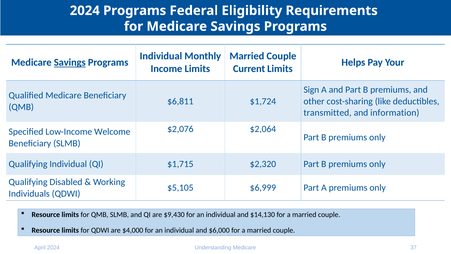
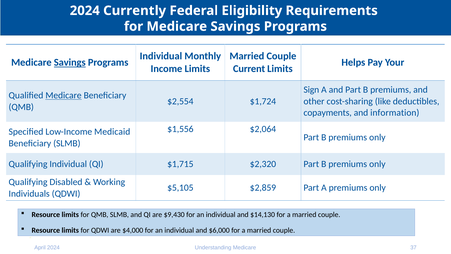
2024 Programs: Programs -> Currently (135, 11)
Medicare underline: none -> present (64, 95)
$6,811: $6,811 -> $2,554 (180, 101)
transmitted: transmitted -> copayments (328, 113)
$2,076: $2,076 -> $1,556 (180, 129)
Welcome: Welcome -> Medicaid (112, 132)
$6,999: $6,999 -> $2,859 (263, 188)
